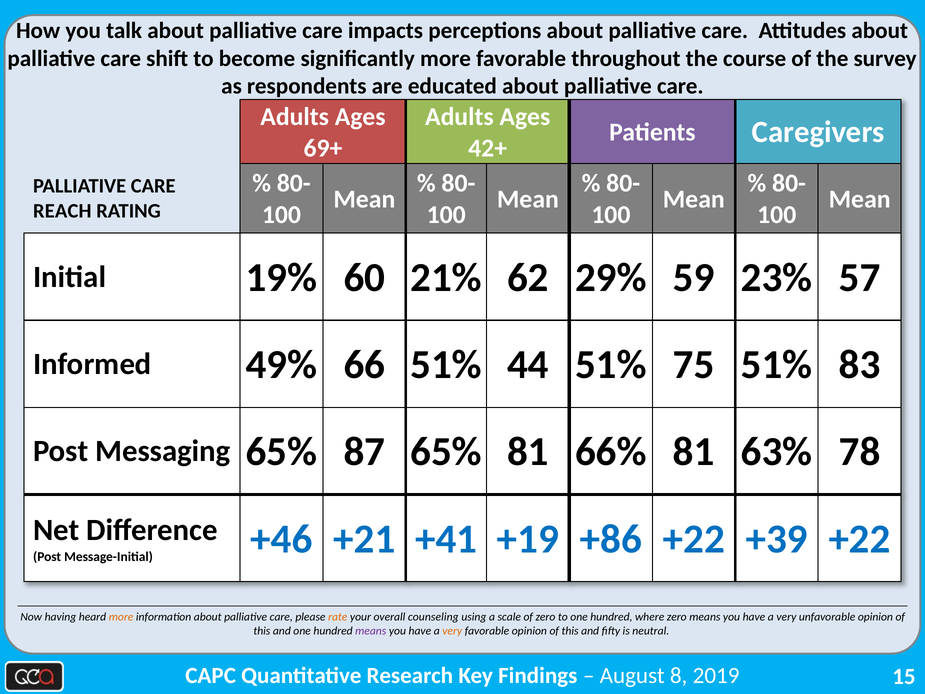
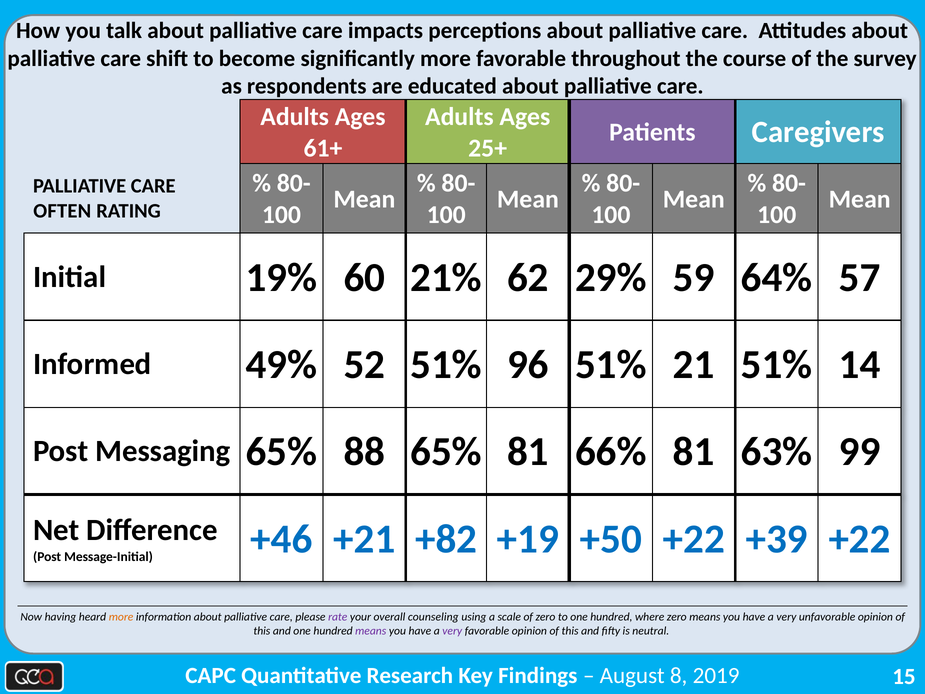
69+: 69+ -> 61+ (323, 148)
42+: 42+ -> 25+ (488, 148)
REACH: REACH -> OFTEN (62, 211)
23%: 23% -> 64% (777, 278)
66: 66 -> 52 (364, 365)
44: 44 -> 96 (528, 365)
75: 75 -> 21 (694, 365)
83: 83 -> 14 (860, 365)
87: 87 -> 88 (364, 452)
78: 78 -> 99 (860, 452)
+41: +41 -> +82 (446, 539)
+86: +86 -> +50 (611, 539)
rate colour: orange -> purple (338, 617)
very colour: orange -> purple (452, 631)
